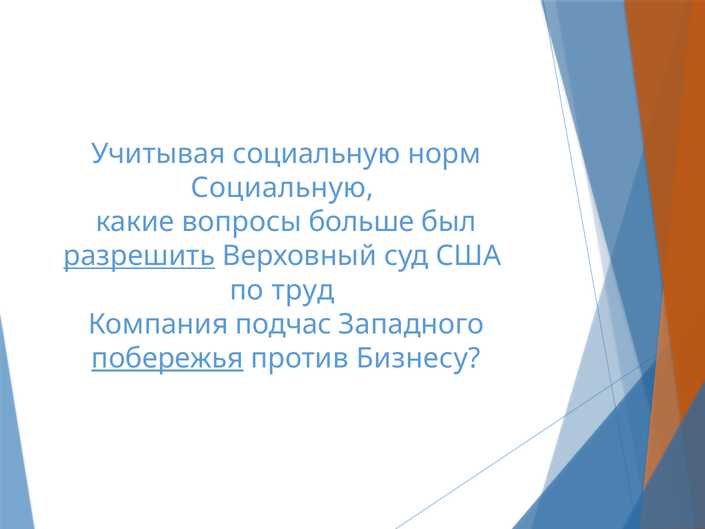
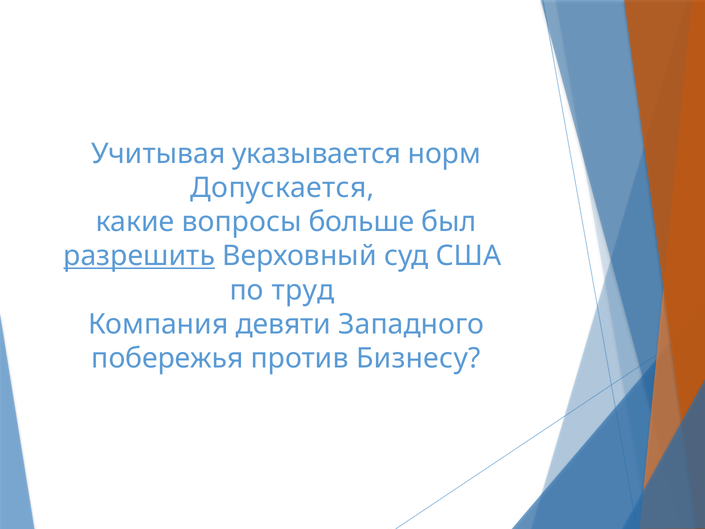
Учитывая социальную: социальную -> указывается (317, 154)
Социальную: Социальную -> Допускается (282, 188)
подчас: подчас -> девяти (283, 324)
побережья underline: present -> none (167, 358)
